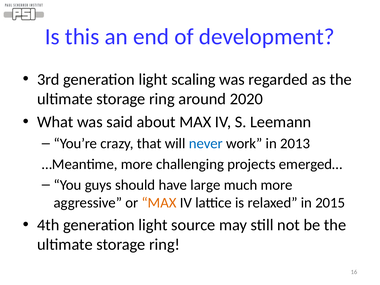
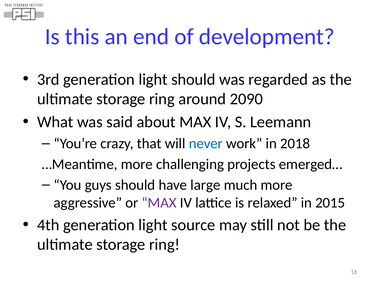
light scaling: scaling -> should (193, 79)
2020: 2020 -> 2090 (246, 99)
2013: 2013 -> 2018 (295, 144)
MAX colour: orange -> purple (159, 203)
